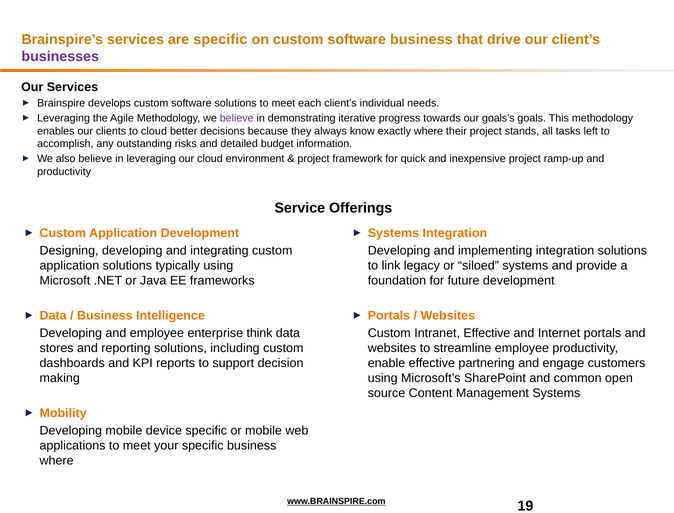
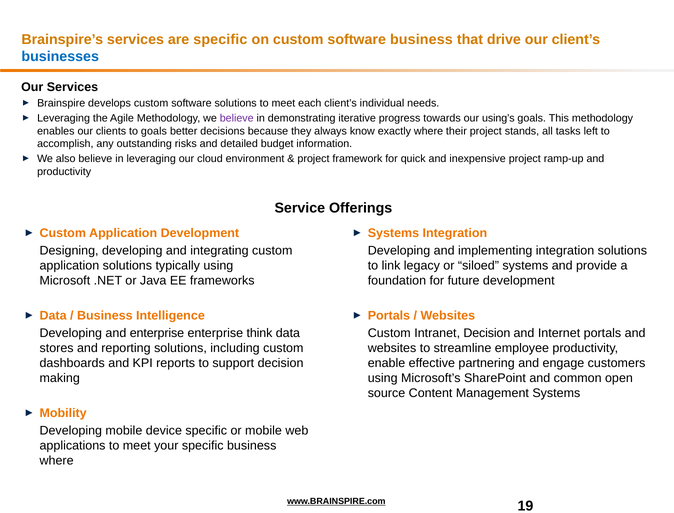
businesses colour: purple -> blue (60, 57)
goals’s: goals’s -> using’s (498, 118)
to cloud: cloud -> goals (154, 131)
and employee: employee -> enterprise (157, 333)
Intranet Effective: Effective -> Decision (487, 334)
